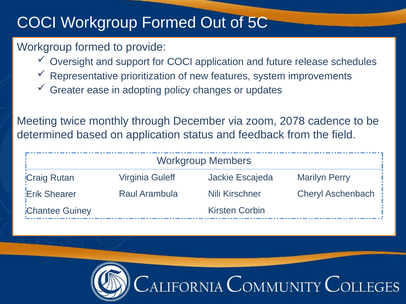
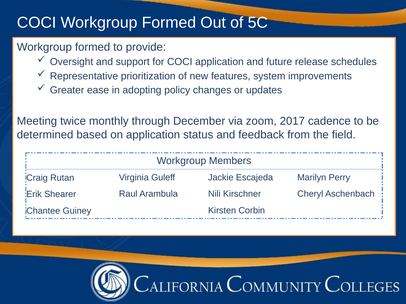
2078: 2078 -> 2017 (292, 121)
